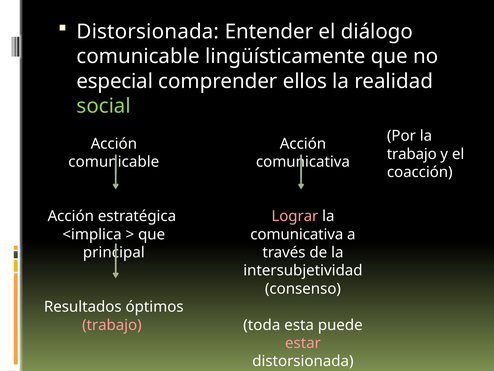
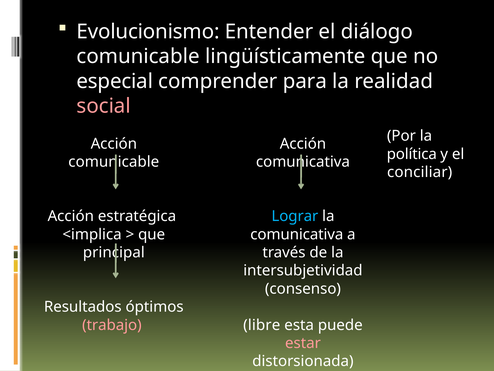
Distorsionada: Distorsionada -> Evolucionismo (148, 32)
ellos: ellos -> para (305, 81)
social colour: light green -> pink (104, 106)
trabajo: trabajo -> política (412, 154)
coacción: coacción -> conciliar (420, 172)
Lograr colour: pink -> light blue (295, 216)
toda: toda -> libre (262, 325)
